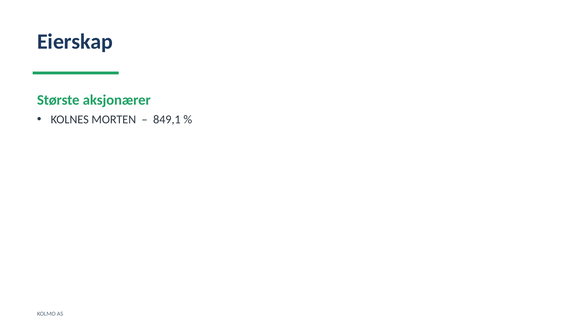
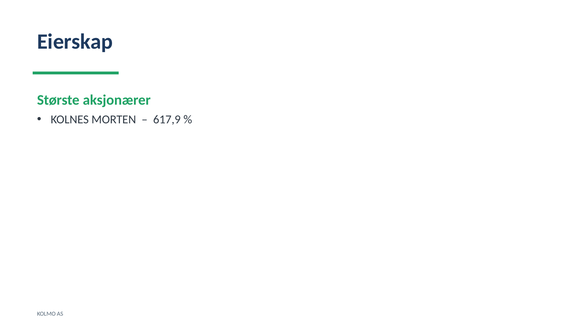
849,1: 849,1 -> 617,9 (167, 120)
